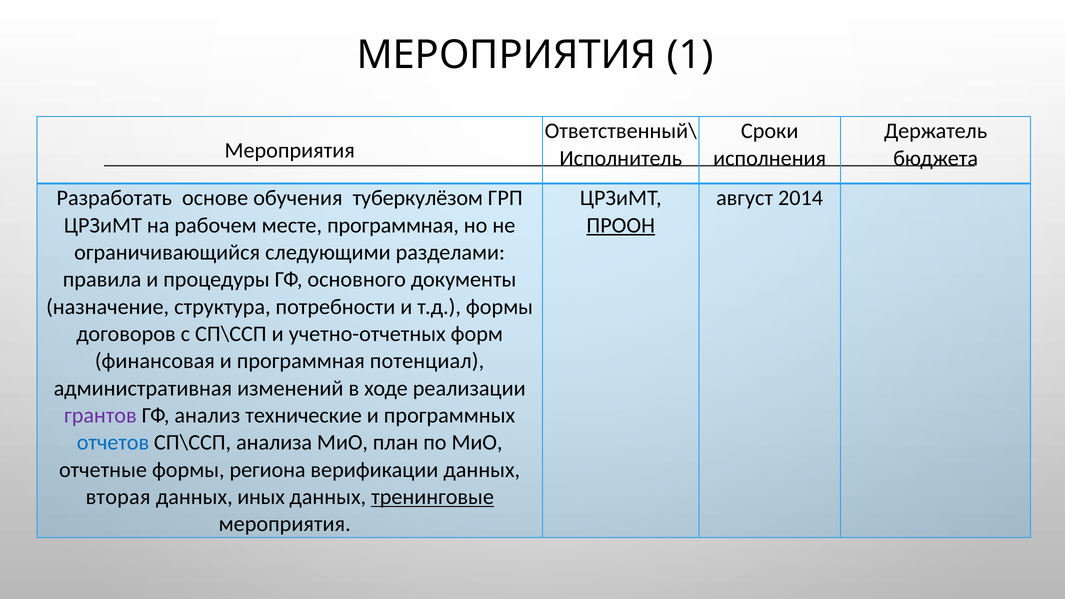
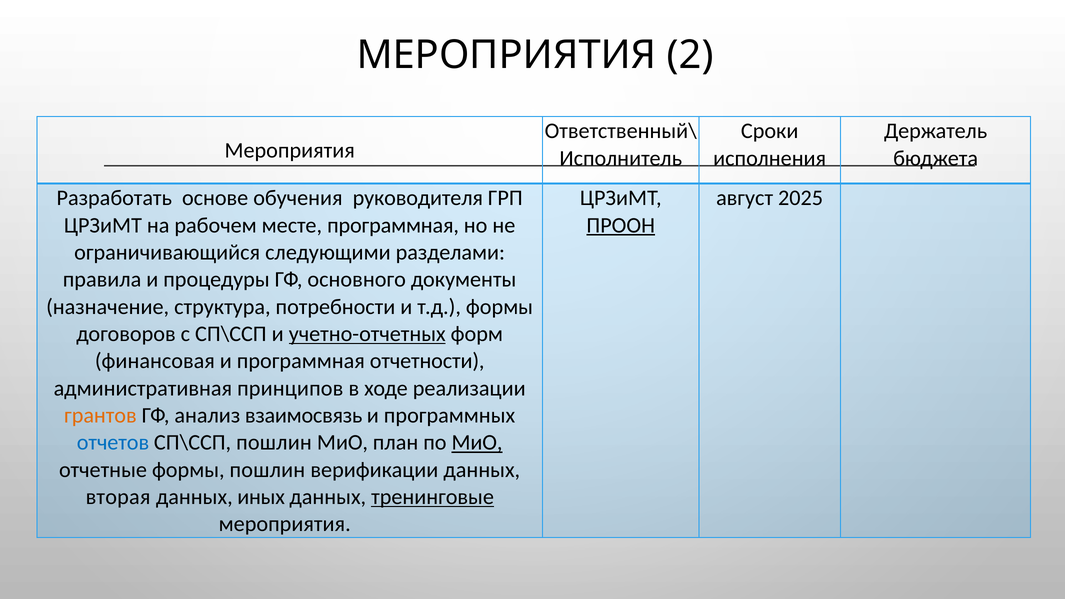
1: 1 -> 2 (690, 55)
туберкулёзом: туберкулёзом -> руководителя (418, 198)
2014: 2014 -> 2025 (801, 198)
учетно-отчетных underline: none -> present (367, 334)
потенциал: потенциал -> отчетности (427, 361)
изменений: изменений -> принципов (290, 388)
грантов colour: purple -> orange (100, 415)
технические: технические -> взаимосвязь (304, 415)
СП\ССП анализа: анализа -> пошлин (274, 443)
МиО underline: none -> present (477, 443)
формы региона: региона -> пошлин (267, 470)
